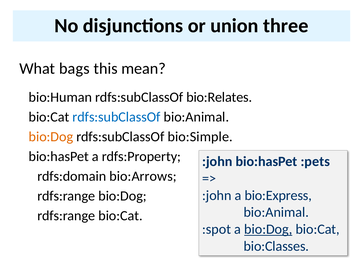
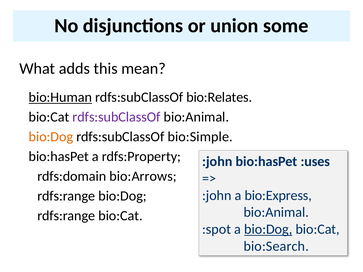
three: three -> some (286, 26)
bags: bags -> adds (74, 69)
bio:Human underline: none -> present (60, 97)
rdfs:subClassOf colour: blue -> purple (116, 117)
:pets: :pets -> :uses (315, 162)
bio:Classes: bio:Classes -> bio:Search (276, 246)
